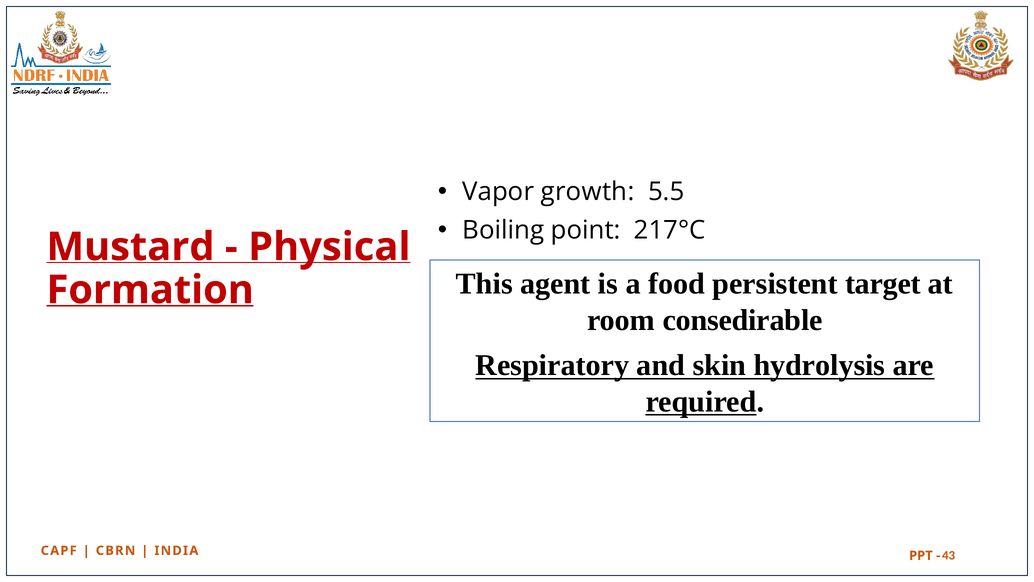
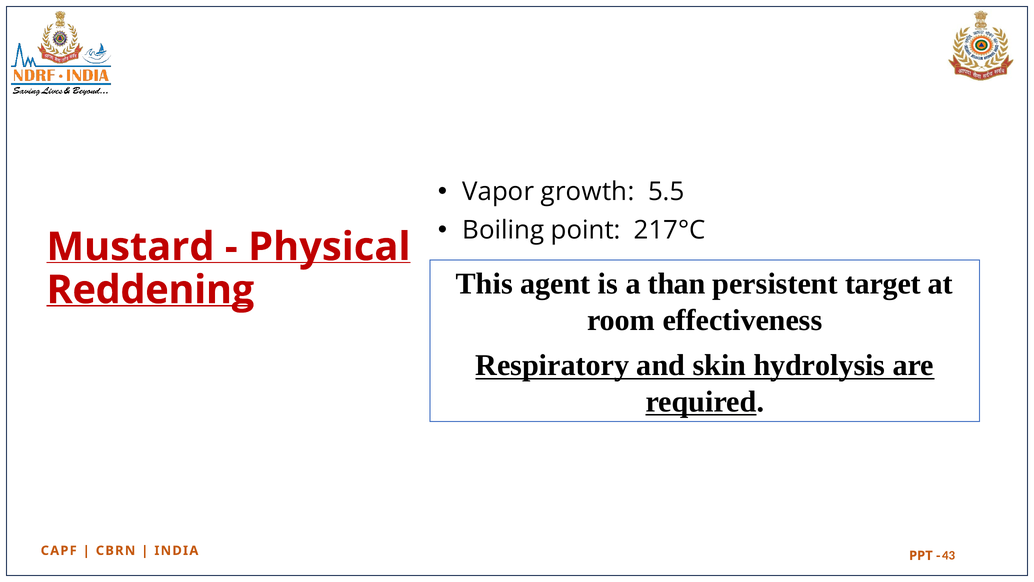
Formation: Formation -> Reddening (150, 290)
food: food -> than (677, 284)
consedirable: consedirable -> effectiveness (742, 320)
